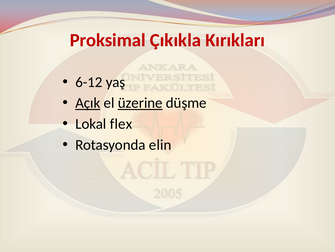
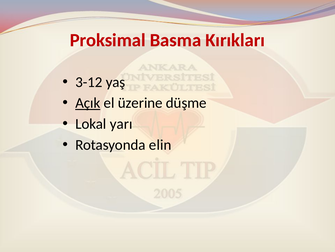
Çıkıkla: Çıkıkla -> Basma (176, 40)
6-12: 6-12 -> 3-12 (89, 82)
üzerine underline: present -> none (140, 103)
flex: flex -> yarı (121, 124)
